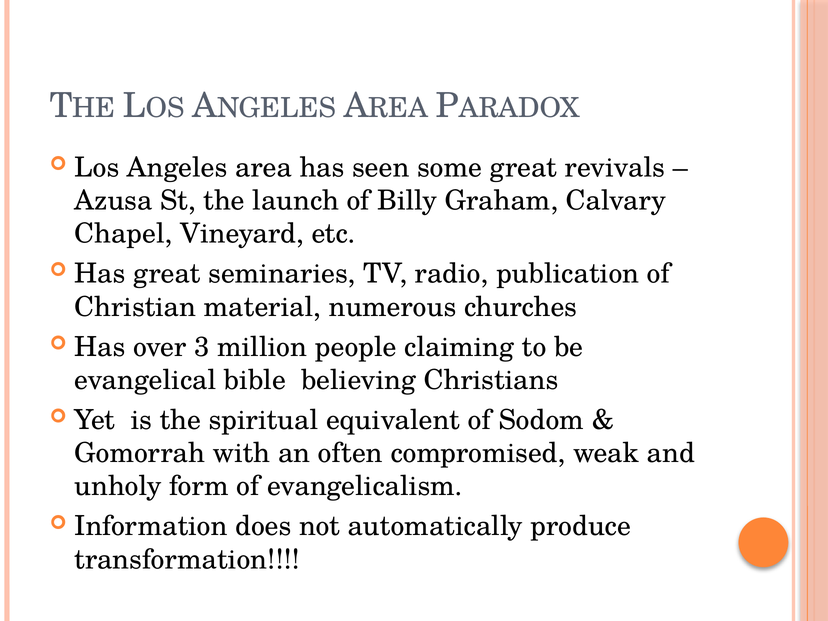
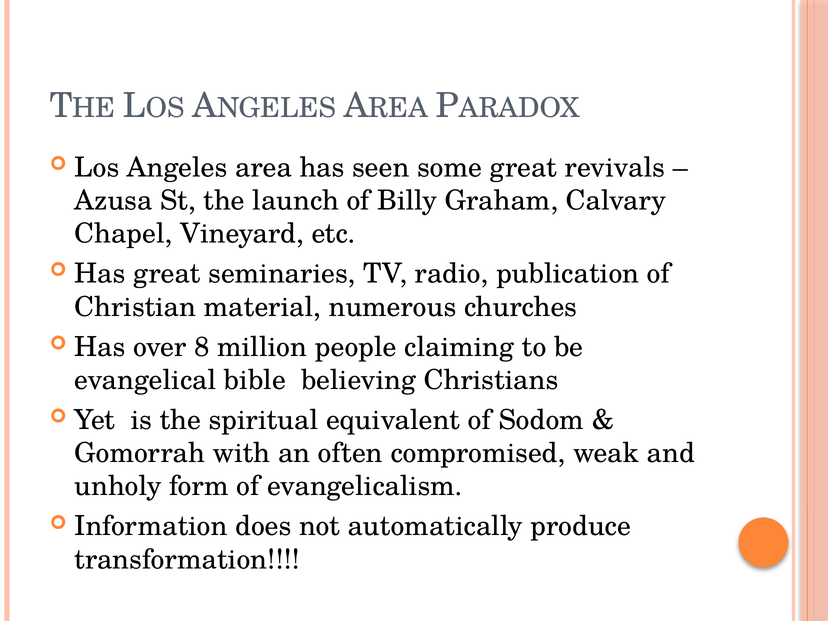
3: 3 -> 8 (202, 347)
